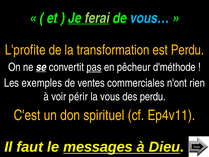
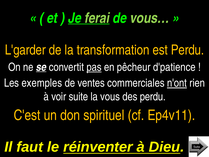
vous… colour: light blue -> light green (150, 18)
L'profite: L'profite -> L'garder (25, 50)
d'méthode: d'méthode -> d'patience (174, 67)
n'ont underline: none -> present (177, 83)
périr: périr -> suite (78, 96)
messages: messages -> réinventer (98, 147)
